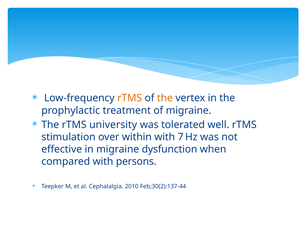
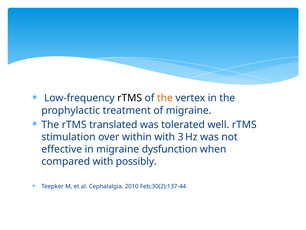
rTMS colour: orange -> black (130, 98)
university: university -> translated (113, 124)
7: 7 -> 3 (181, 137)
persons: persons -> possibly (136, 161)
